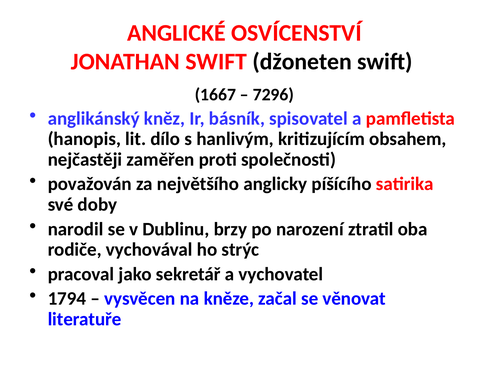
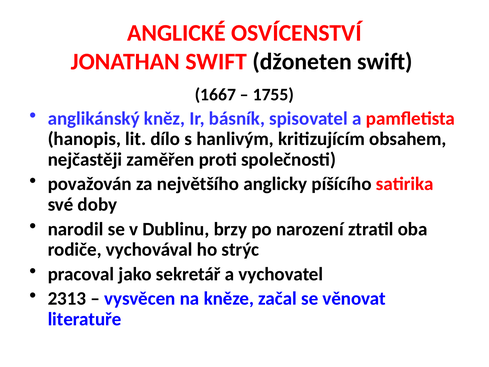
7296: 7296 -> 1755 (273, 94)
1794: 1794 -> 2313 (67, 298)
